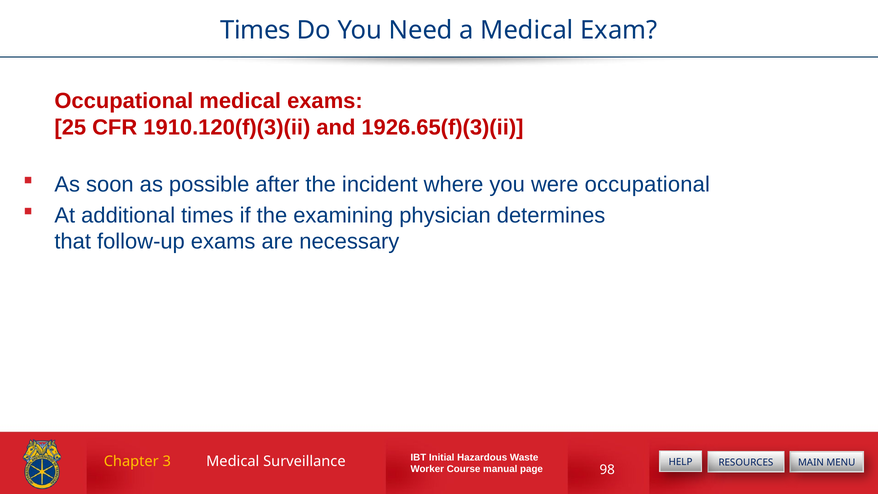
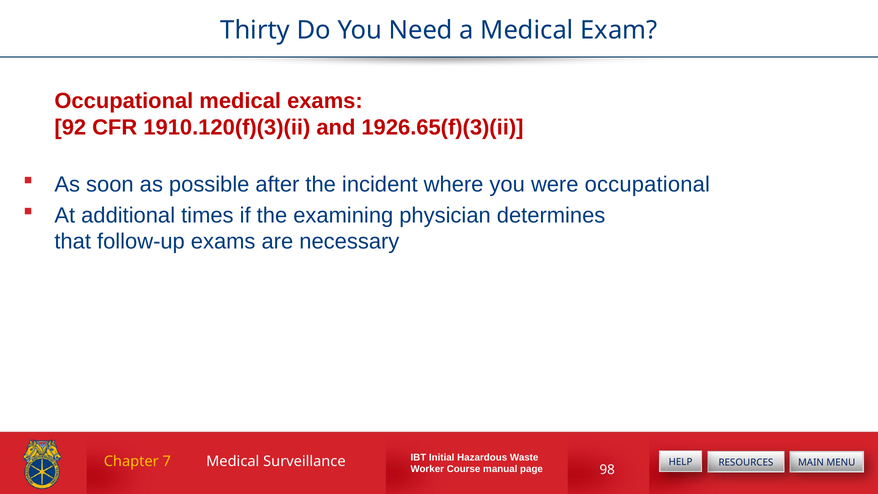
Times: Times -> Thirty (255, 30)
25: 25 -> 92 (70, 128)
3: 3 -> 7 (167, 461)
